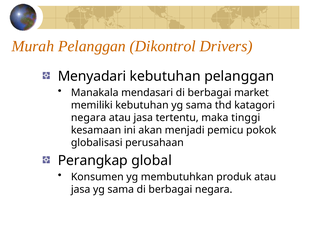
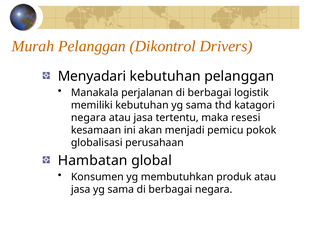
mendasari: mendasari -> perjalanan (147, 93)
market: market -> logistik (251, 93)
tinggi: tinggi -> resesi (246, 118)
Perangkap: Perangkap -> Hambatan (93, 160)
